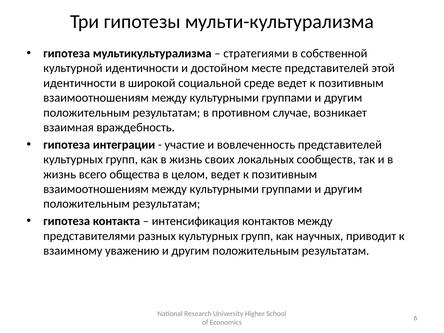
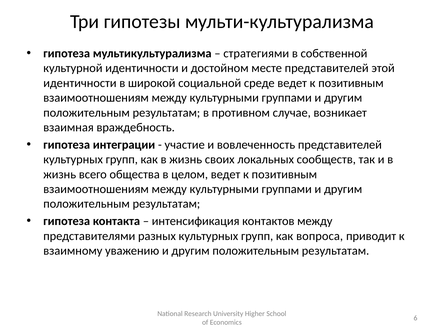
научных: научных -> вопроса (320, 236)
